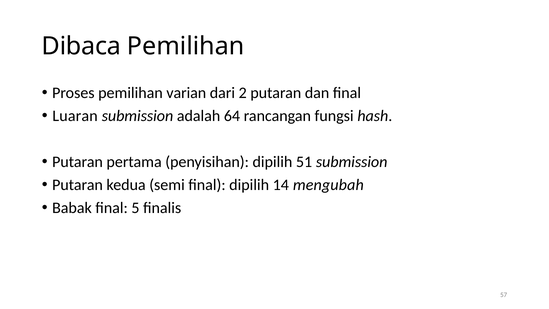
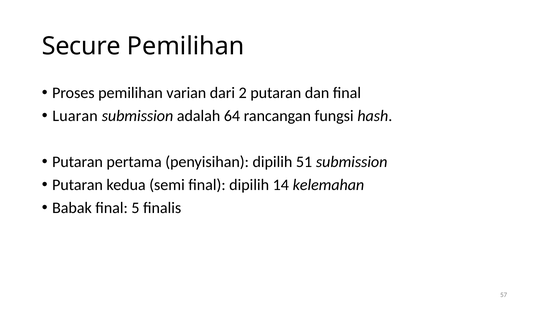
Dibaca: Dibaca -> Secure (81, 46)
mengubah: mengubah -> kelemahan (328, 185)
